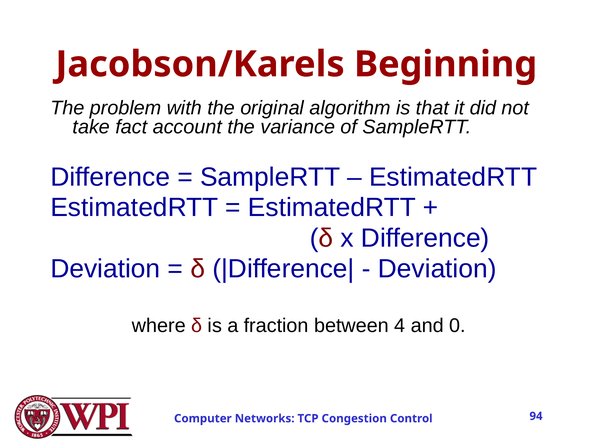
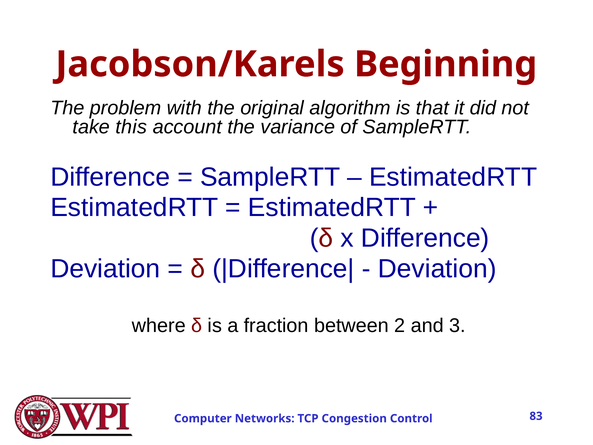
fact: fact -> this (131, 127)
4: 4 -> 2 (400, 326)
0: 0 -> 3 (457, 326)
94: 94 -> 83 (536, 416)
